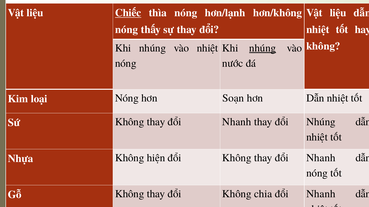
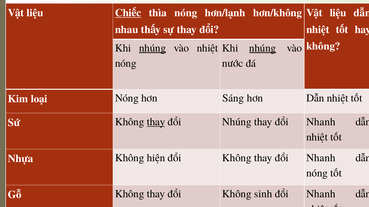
nóng: nóng -> nhau (127, 30)
nhúng underline: none -> present (152, 48)
Soạn: Soạn -> Sáng (233, 98)
thay underline: none -> present (156, 122)
Nhanh: Nhanh -> Nhúng (237, 122)
Nhúng: Nhúng -> Nhanh (321, 122)
chia: chia -> sinh (263, 194)
